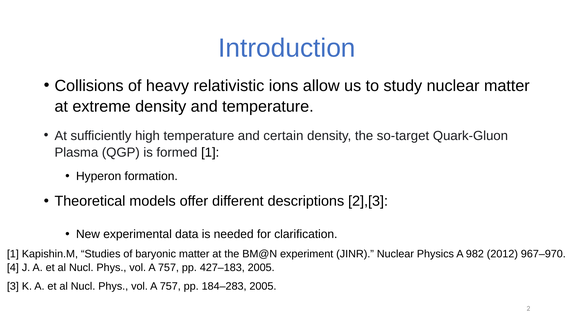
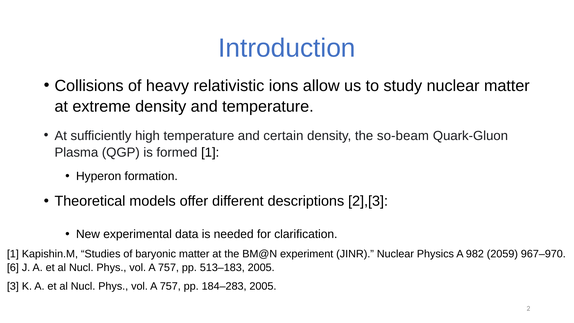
so-target: so-target -> so-beam (403, 136)
2012: 2012 -> 2059 (502, 254)
4: 4 -> 6 (13, 268)
427–183: 427–183 -> 513–183 (222, 268)
